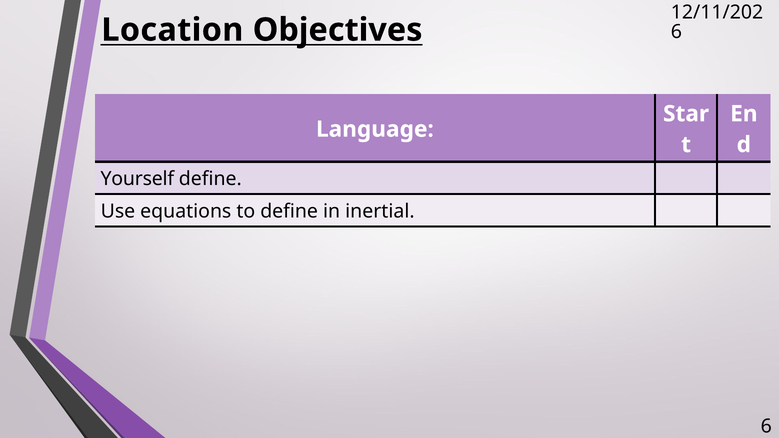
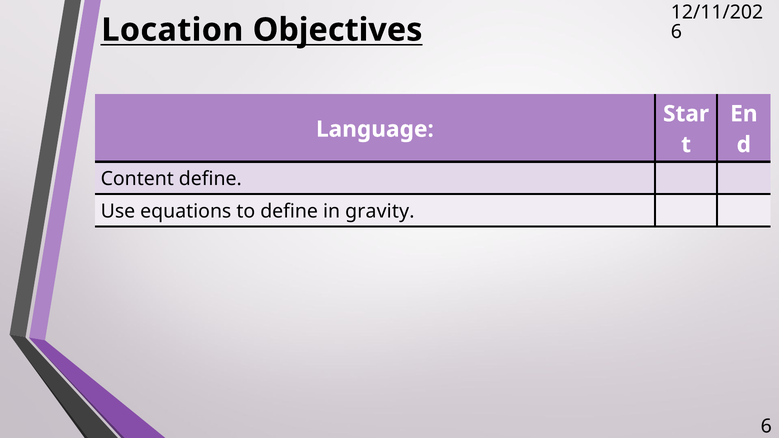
Yourself: Yourself -> Content (137, 179)
inertial: inertial -> gravity (380, 212)
